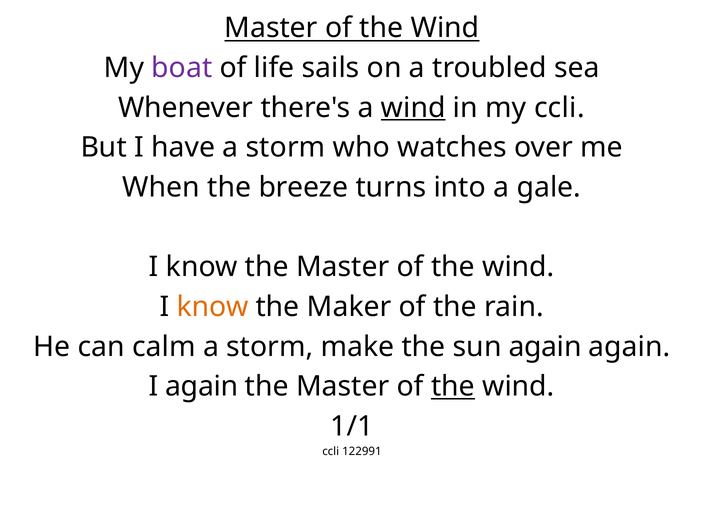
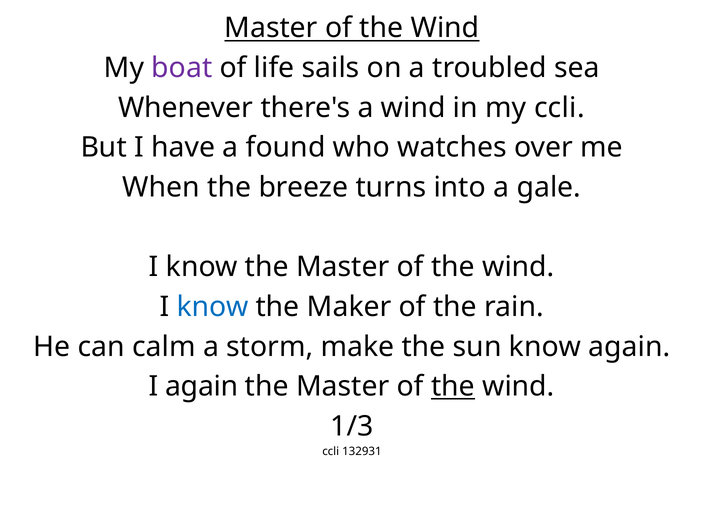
wind underline: present -> none (413, 108)
have a storm: storm -> found (286, 147)
know colour: orange -> blue (213, 307)
sun again: again -> know (545, 347)
1/1: 1/1 -> 1/3 (352, 426)
122991: 122991 -> 132931 (362, 452)
